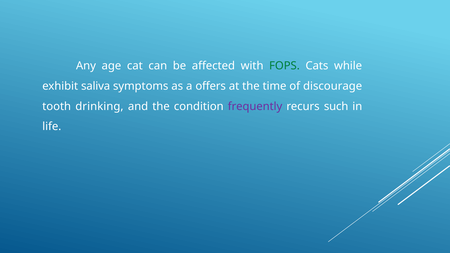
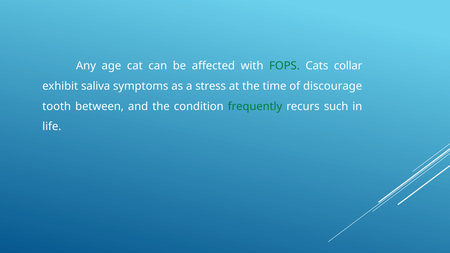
while: while -> collar (348, 66)
offers: offers -> stress (211, 86)
drinking: drinking -> between (100, 106)
frequently colour: purple -> green (255, 106)
